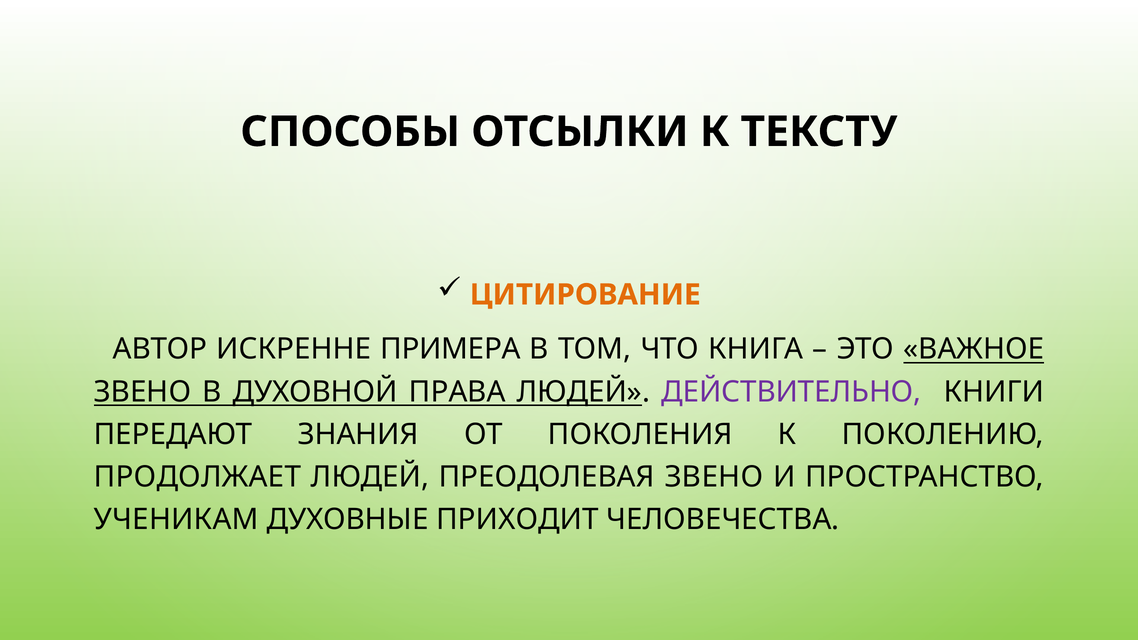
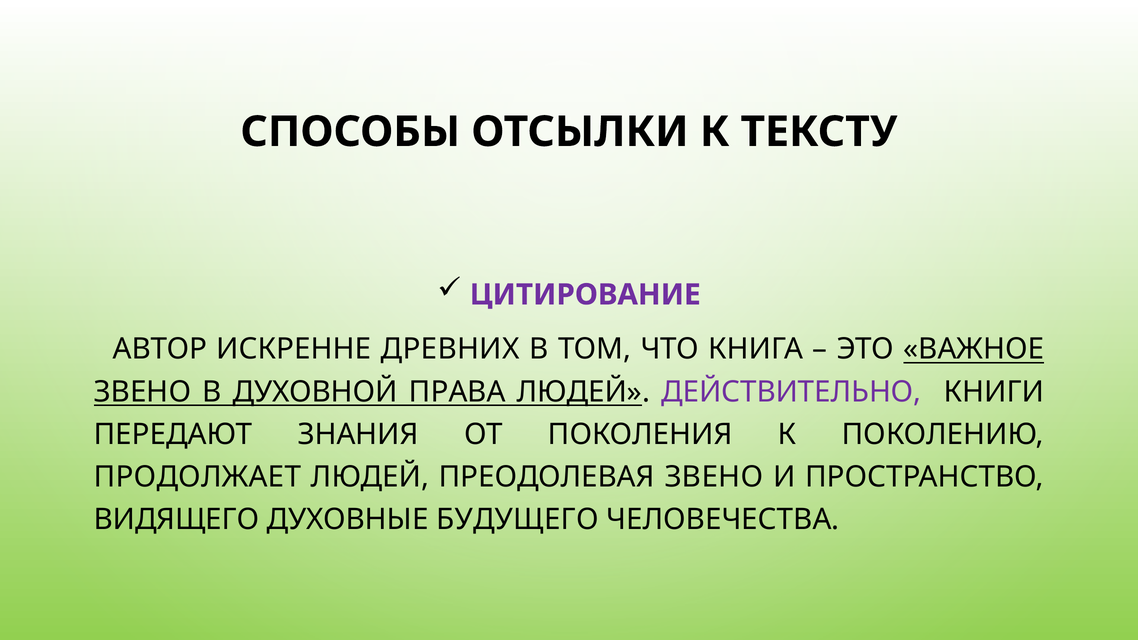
ЦИТИРОВАНИЕ colour: orange -> purple (585, 295)
ПРИМЕРА: ПРИМЕРА -> ДРЕВНИХ (450, 349)
УЧЕНИКАМ: УЧЕНИКАМ -> ВИДЯЩЕГО (176, 520)
ПРИХОДИТ: ПРИХОДИТ -> БУДУЩЕГО (517, 520)
